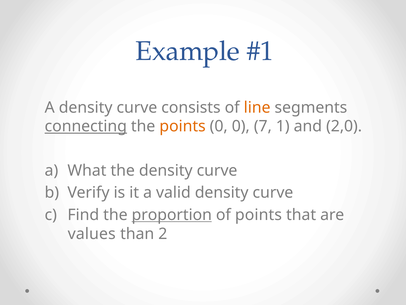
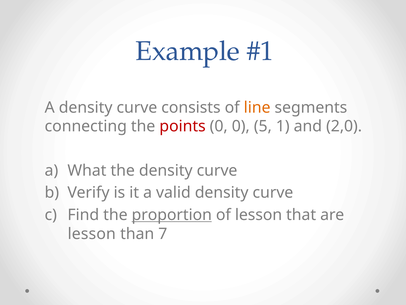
connecting underline: present -> none (86, 126)
points colour: orange -> red (183, 126)
7: 7 -> 5 (263, 126)
of points: points -> lesson (259, 215)
values: values -> lesson (92, 233)
2: 2 -> 7 (163, 233)
